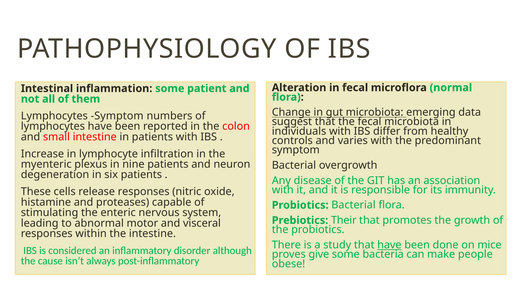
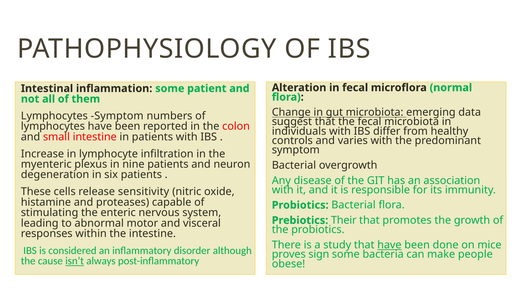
release responses: responses -> sensitivity (144, 192)
give: give -> sign (319, 254)
isn’t underline: none -> present (75, 261)
